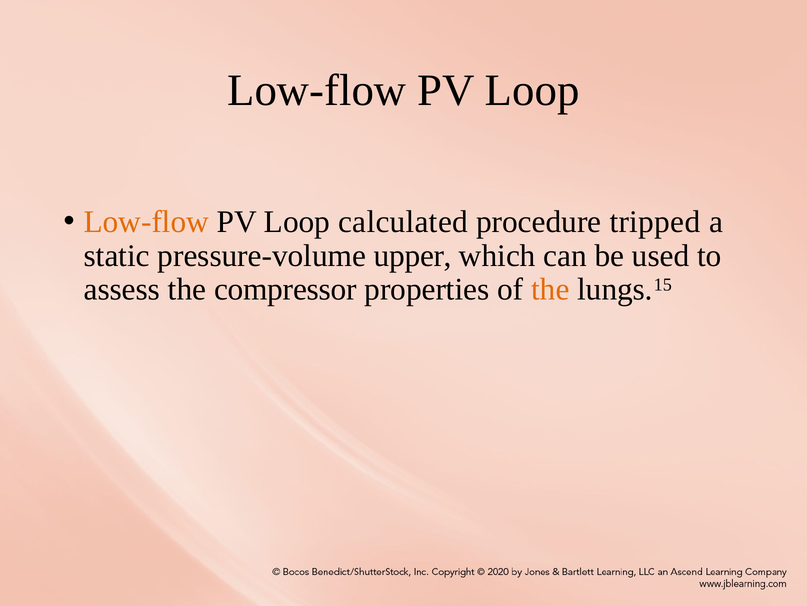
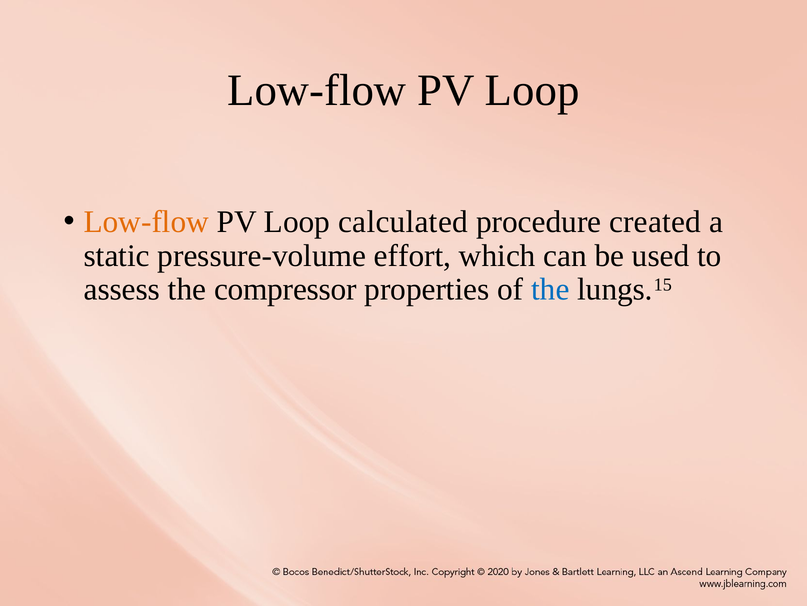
tripped: tripped -> created (655, 221)
upper: upper -> effort (413, 255)
the colour: orange -> blue (550, 289)
